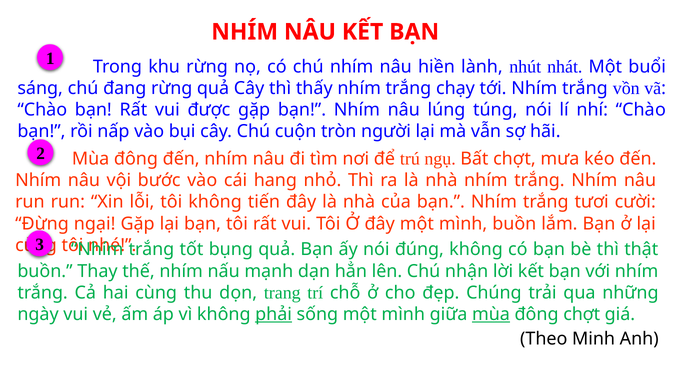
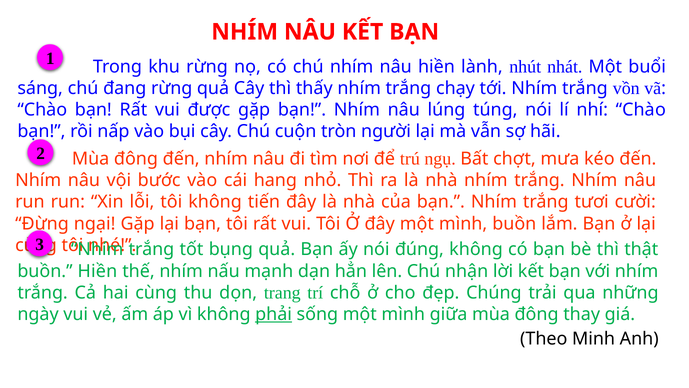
buồn Thay: Thay -> Hiền (97, 271)
mùa underline: present -> none (491, 314)
đông chợt: chợt -> thay (582, 314)
